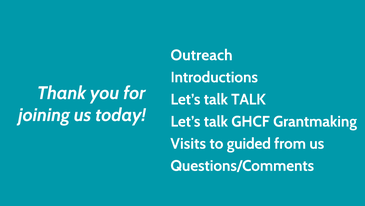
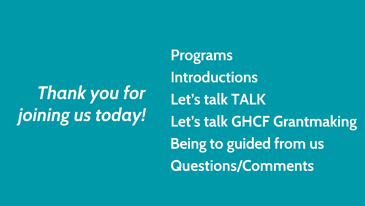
Outreach: Outreach -> Programs (202, 55)
Visits: Visits -> Being (188, 143)
